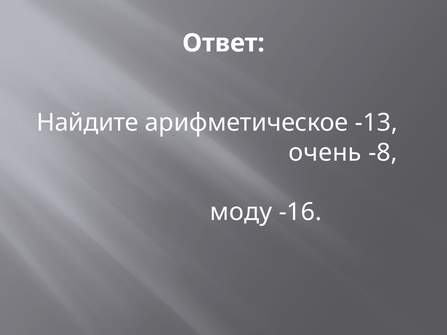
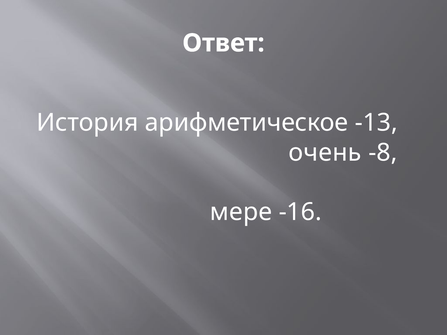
Найдите: Найдите -> История (87, 123)
моду: моду -> мере (241, 212)
